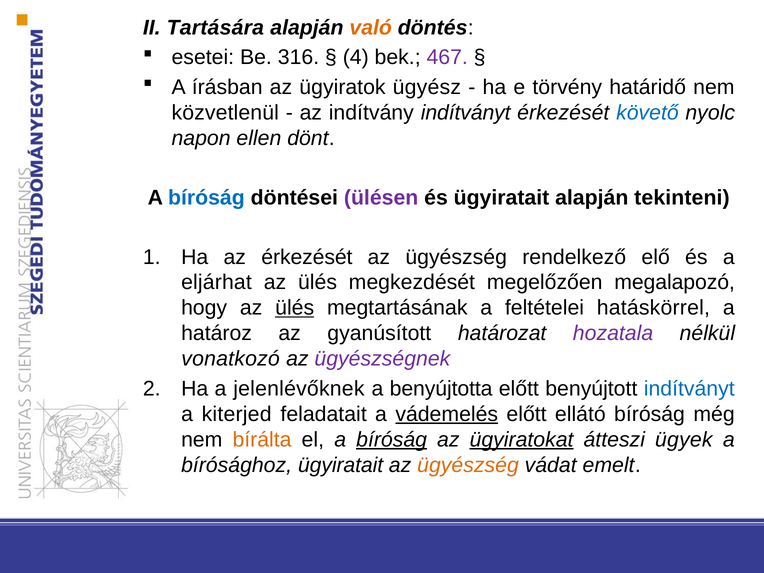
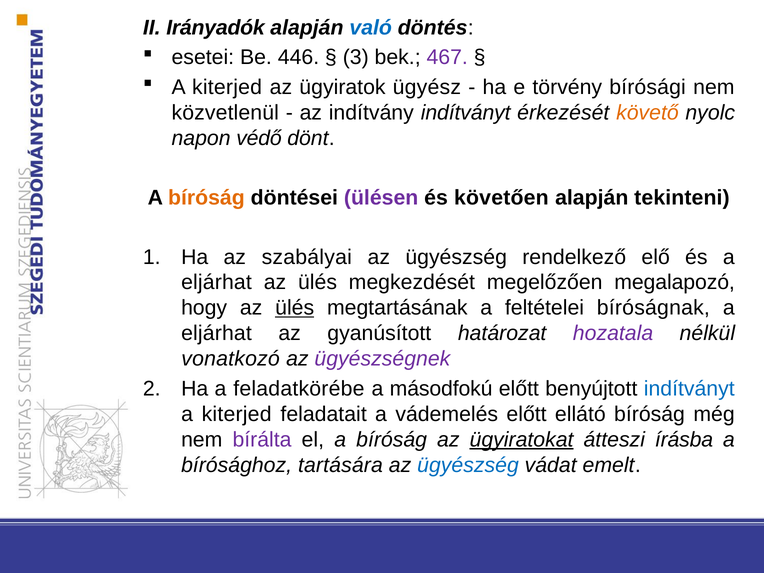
Tartására: Tartására -> Irányadók (216, 28)
való colour: orange -> blue (371, 28)
316: 316 -> 446 (298, 57)
4: 4 -> 3 (356, 57)
írásban: írásban -> kiterjed (227, 87)
határidő: határidő -> bírósági (648, 87)
követő colour: blue -> orange (647, 113)
ellen: ellen -> védő (259, 138)
bíróság colour: blue -> orange (206, 198)
és ügyiratait: ügyiratait -> követően (501, 198)
az érkezését: érkezését -> szabályai (307, 257)
hatáskörrel: hatáskörrel -> bíróságnak (653, 308)
határoz: határoz -> eljárhat (216, 333)
jelenlévőknek: jelenlévőknek -> feladatkörébe (299, 389)
benyújtotta: benyújtotta -> másodfokú (441, 389)
vádemelés underline: present -> none (447, 414)
bírálta colour: orange -> purple (262, 440)
bíróság underline: present -> none (392, 440)
ügyek: ügyek -> írásba (684, 440)
bírósághoz ügyiratait: ügyiratait -> tartására (340, 465)
ügyészség colour: orange -> blue (468, 465)
